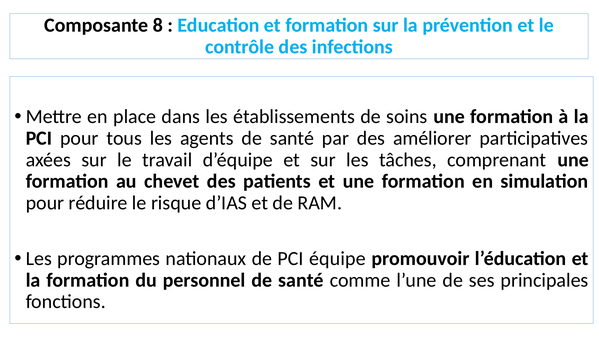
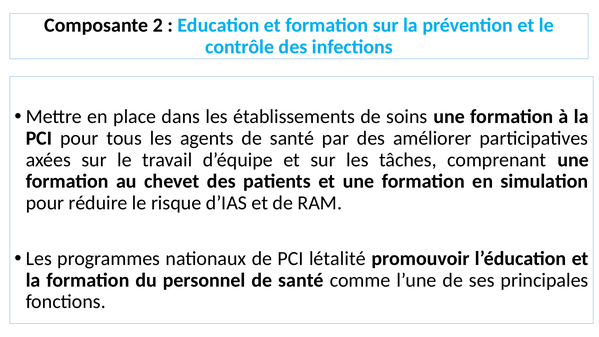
8: 8 -> 2 (158, 25)
équipe: équipe -> létalité (337, 259)
